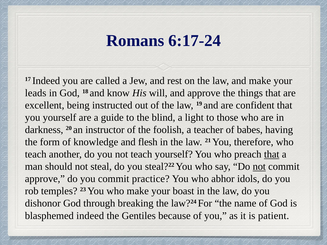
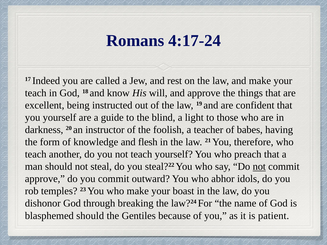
6:17-24: 6:17-24 -> 4:17-24 (195, 41)
leads: leads -> teach (36, 93)
that underline: present -> none (272, 155)
practice: practice -> outward (151, 179)
blasphemed indeed: indeed -> should (90, 216)
